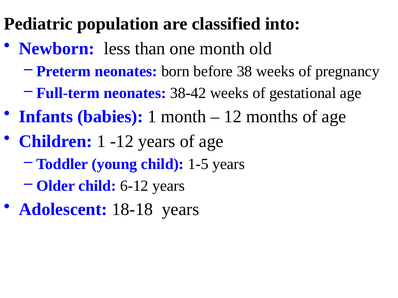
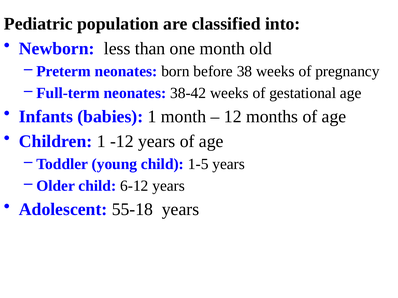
18-18: 18-18 -> 55-18 (132, 210)
